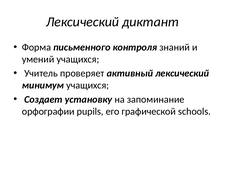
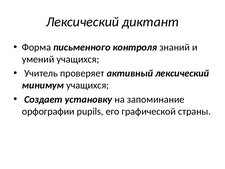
schools: schools -> страны (194, 111)
